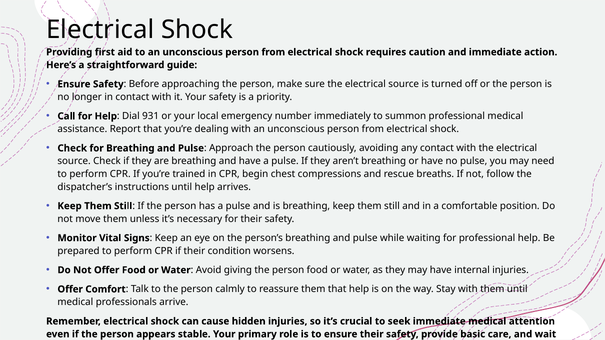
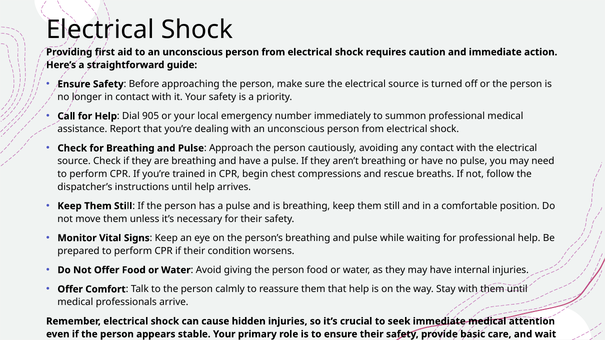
931: 931 -> 905 (151, 116)
